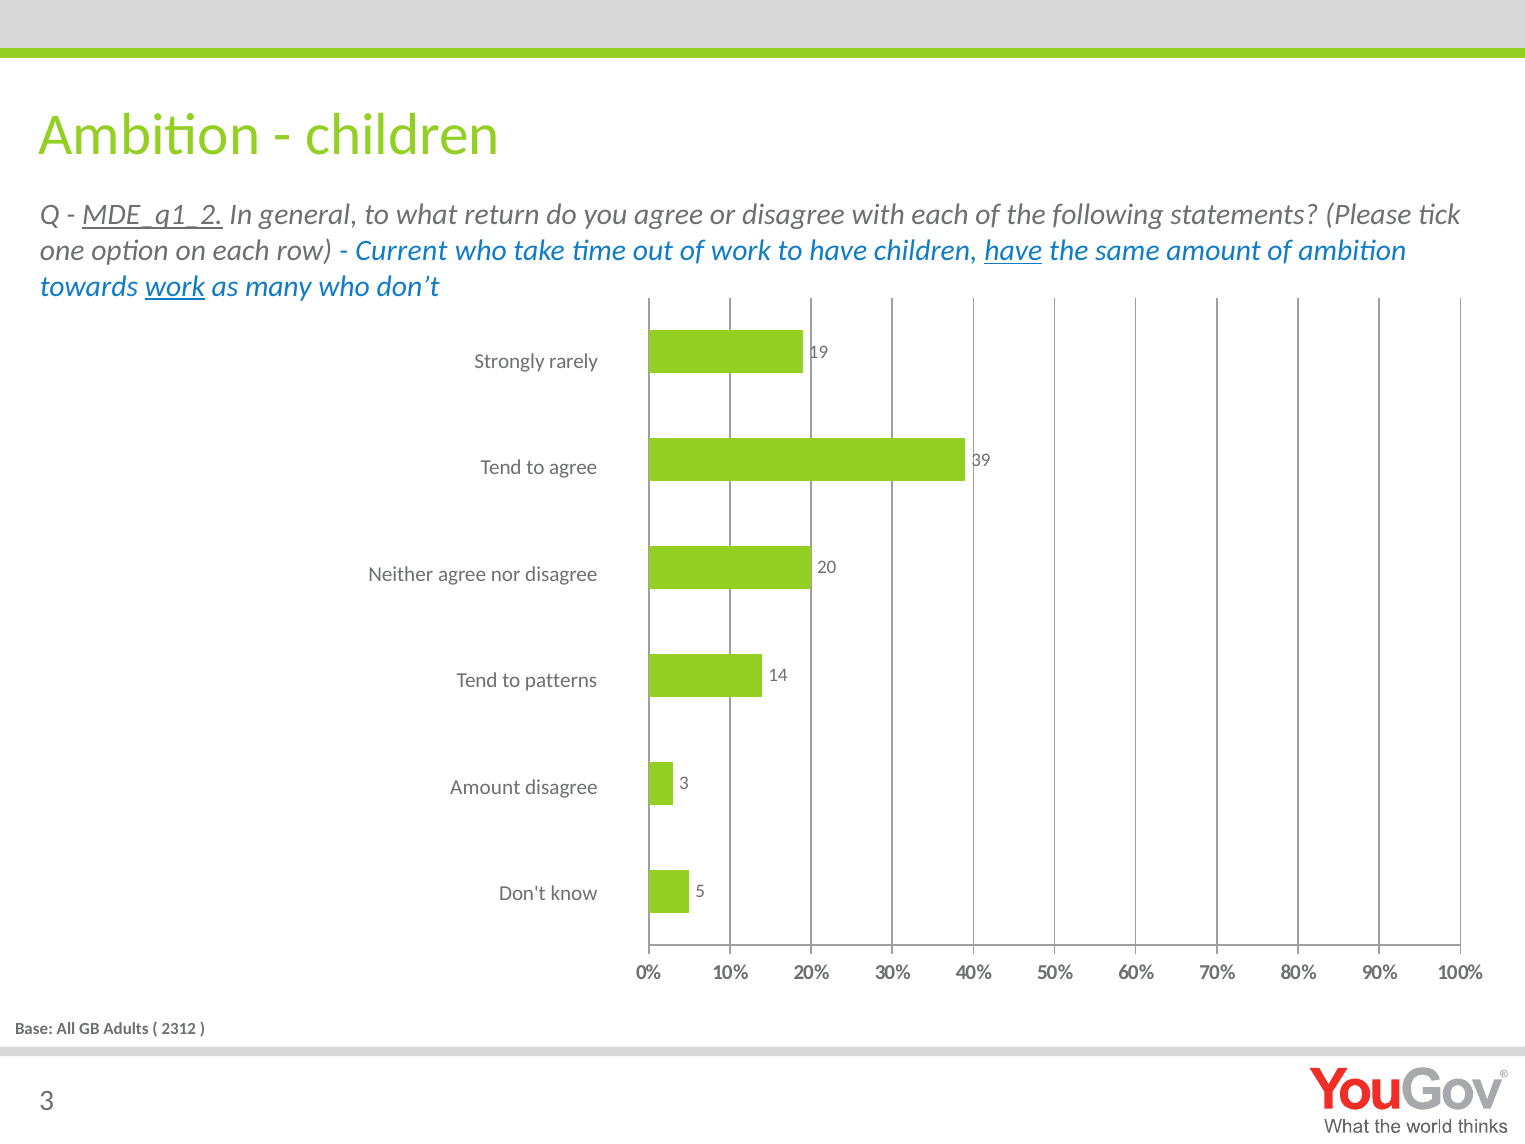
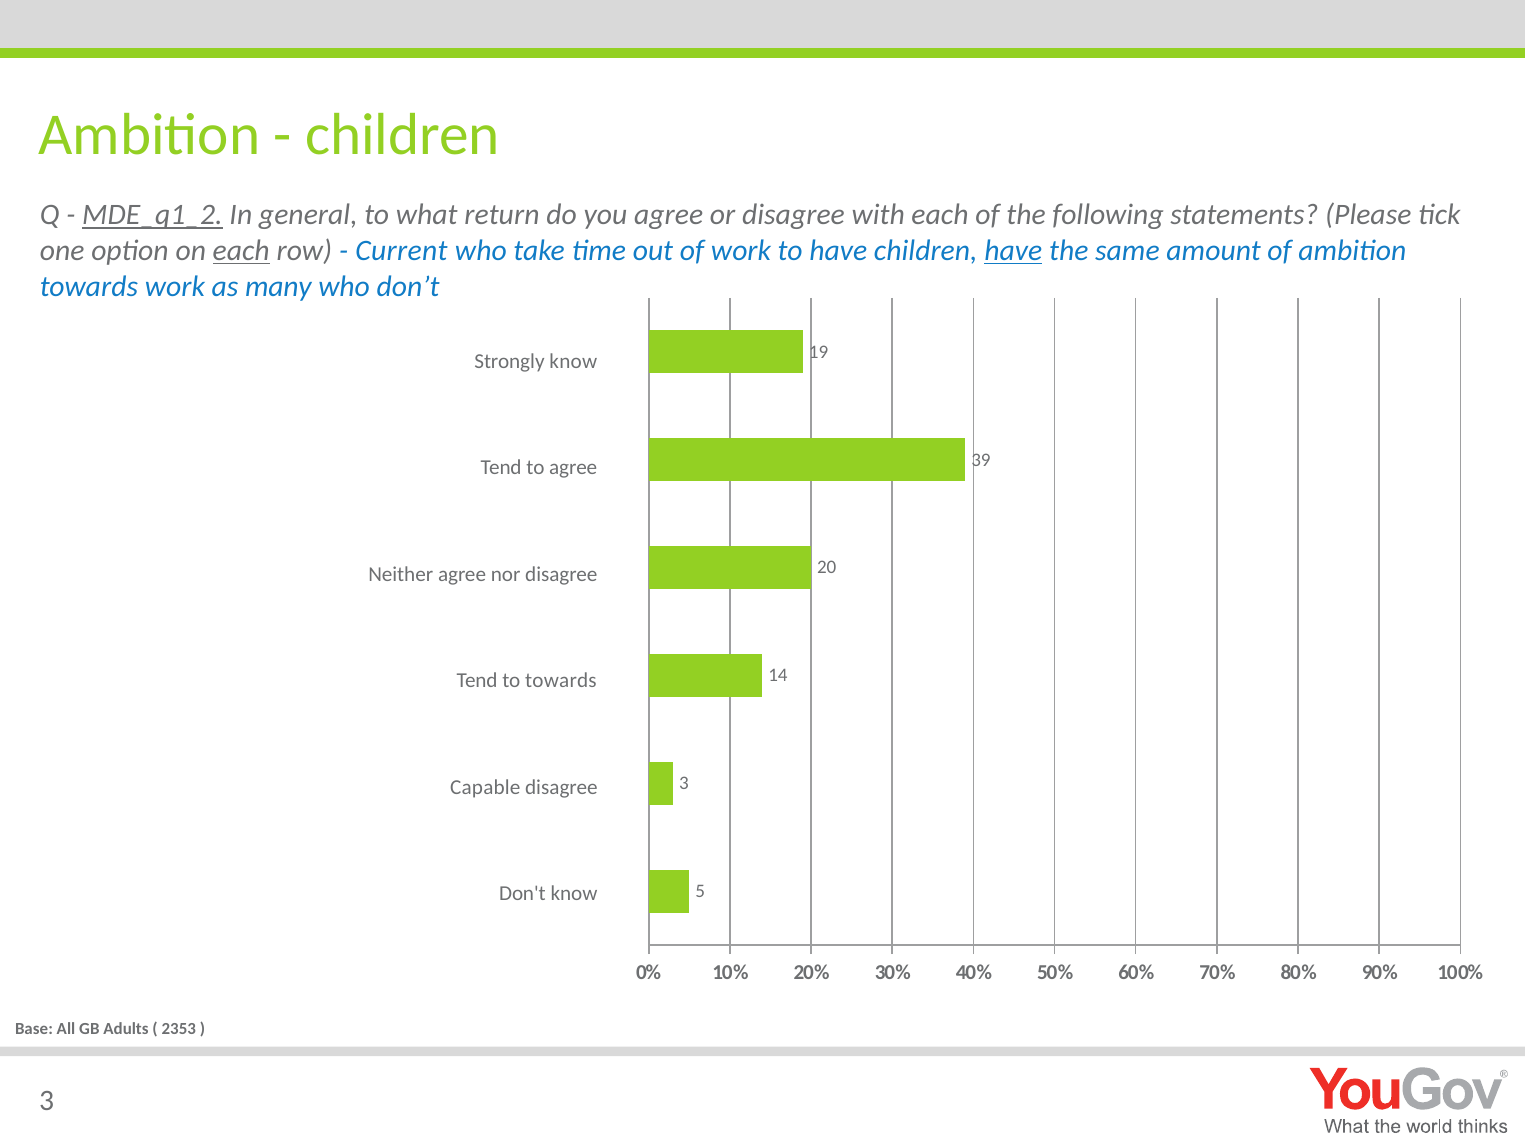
each underline: none -> present (241, 251)
work underline: present -> none (175, 286)
Strongly rarely: rarely -> know (573, 361)
to patterns: patterns -> towards (561, 681)
Amount: Amount -> Capable (485, 787)
2312: 2312 -> 2353 (179, 1029)
